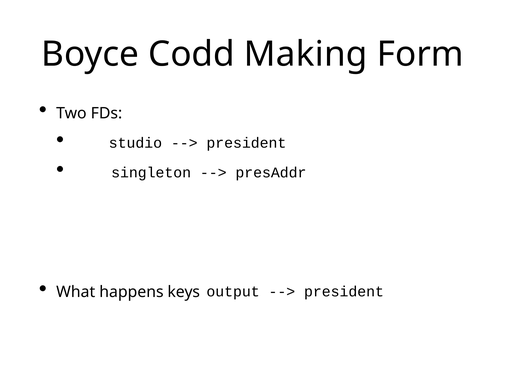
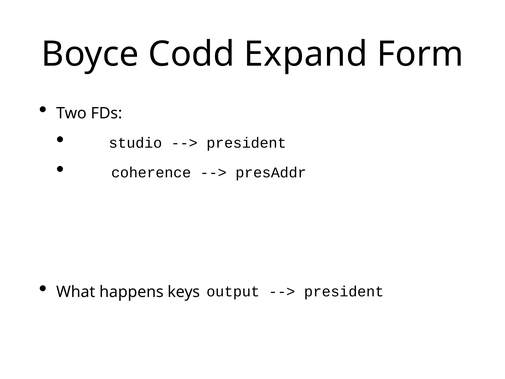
Making: Making -> Expand (306, 54)
singleton: singleton -> coherence (151, 172)
